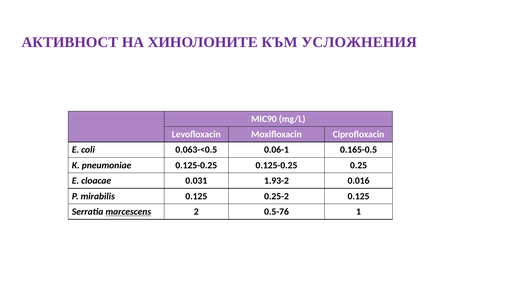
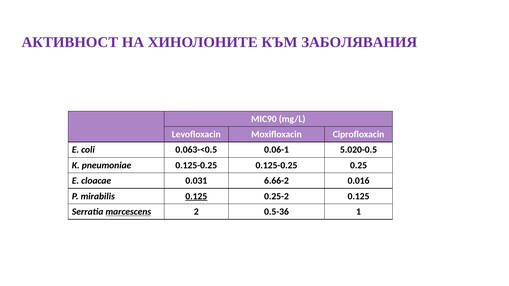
УСЛОЖНЕНИЯ: УСЛОЖНЕНИЯ -> ЗАБОЛЯВАНИЯ (359, 42)
0.165-0.5: 0.165-0.5 -> 5.020-0.5 (359, 150)
1.93-2: 1.93-2 -> 6.66-2 (276, 181)
0.125 underline: none -> present (196, 196)
0.5-76: 0.5-76 -> 0.5-36 (276, 212)
